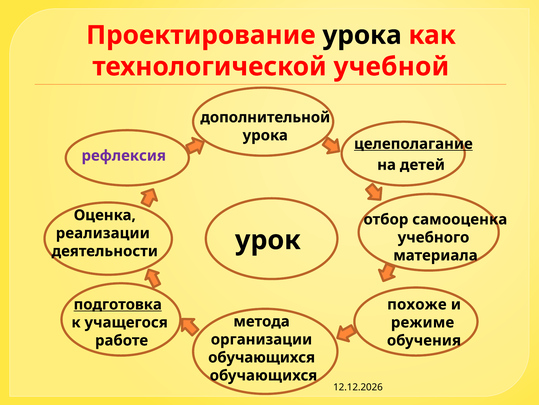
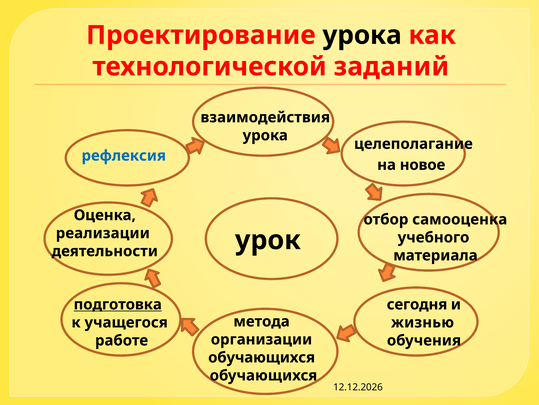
учебной: учебной -> заданий (391, 67)
дополнительной: дополнительной -> взаимодействия (265, 117)
целеполагание underline: present -> none (413, 144)
рефлексия colour: purple -> blue (124, 155)
детей: детей -> новое (422, 165)
похоже: похоже -> сегодня (417, 304)
режиме: режиме -> жизнью (423, 322)
